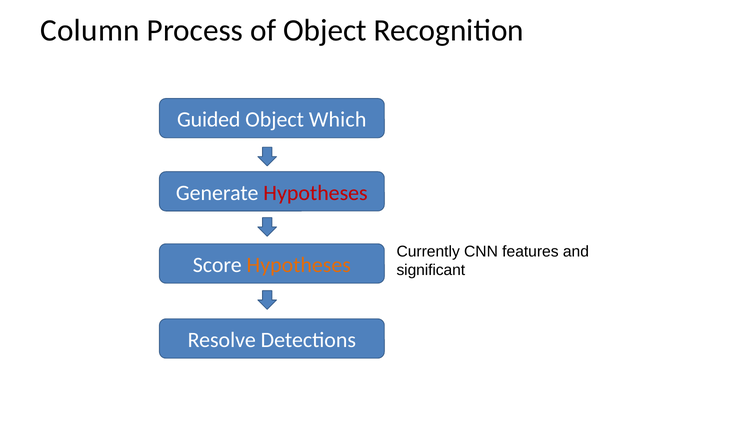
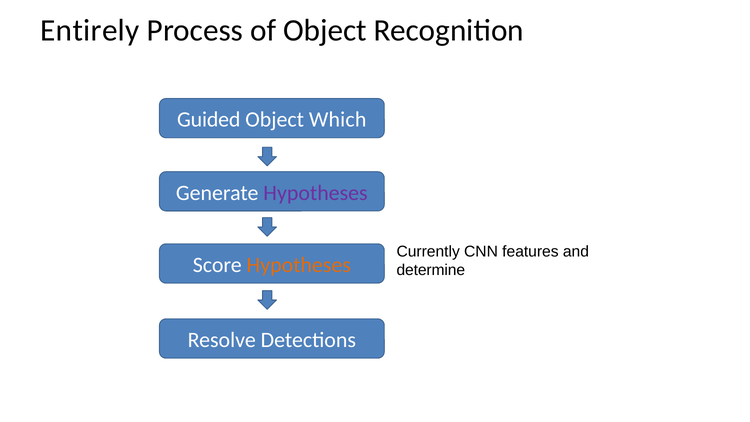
Column: Column -> Entirely (90, 30)
Hypotheses colour: red -> purple (315, 193)
significant: significant -> determine (431, 270)
